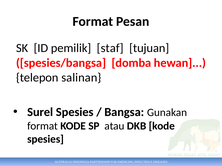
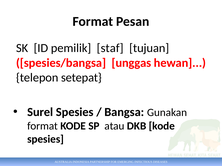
domba: domba -> unggas (131, 63)
salinan: salinan -> setepat (81, 78)
